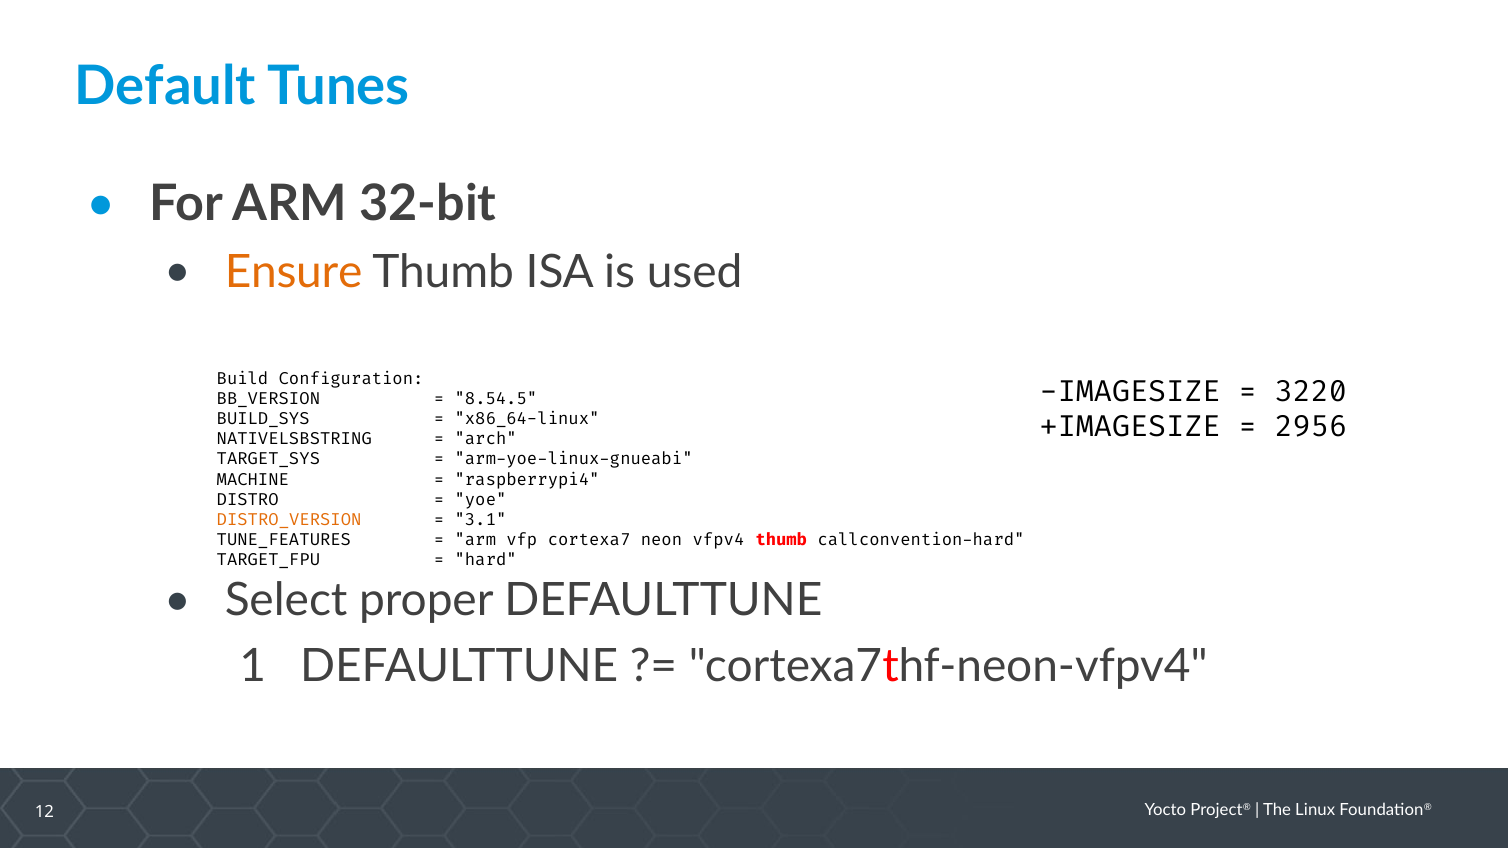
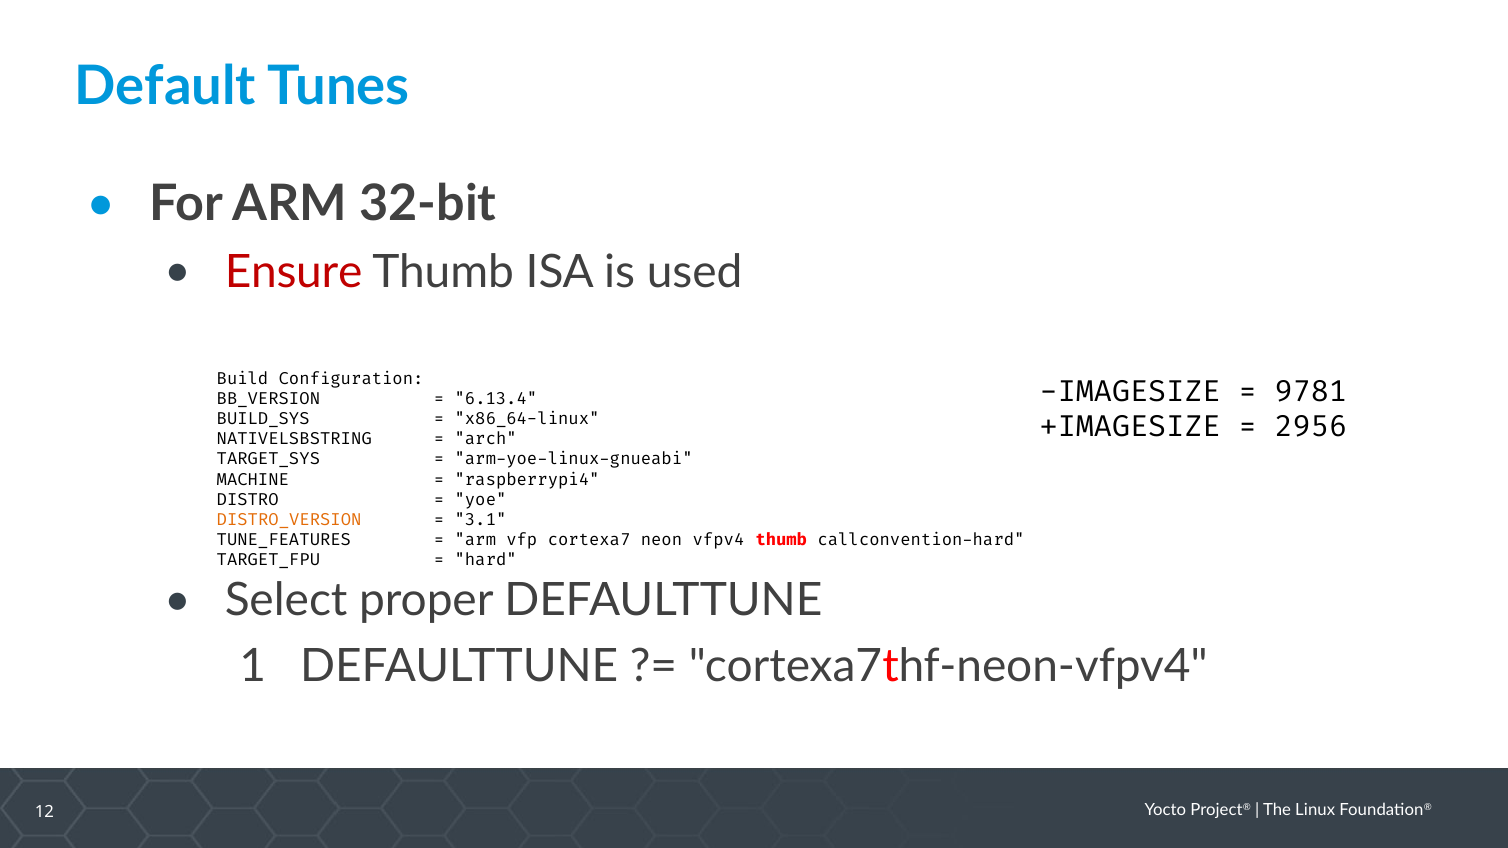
Ensure colour: orange -> red (294, 272)
3220: 3220 -> 9781 (1311, 392)
8.54.5: 8.54.5 -> 6.13.4 (496, 399)
